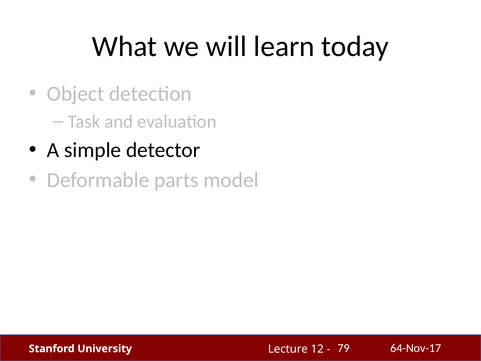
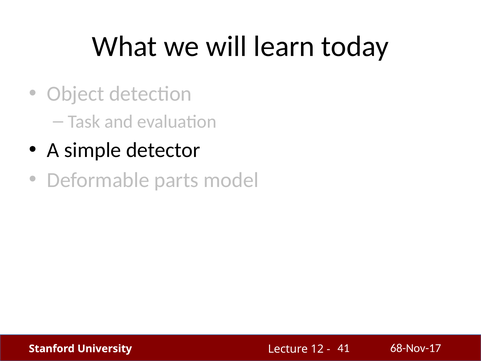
64-Nov-17: 64-Nov-17 -> 68-Nov-17 (416, 348)
79: 79 -> 41 (344, 348)
